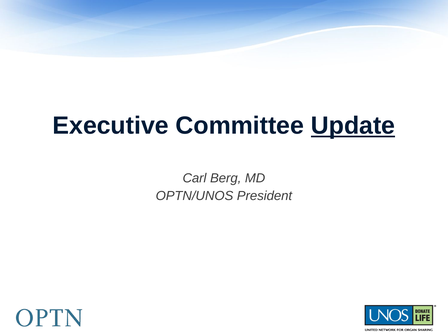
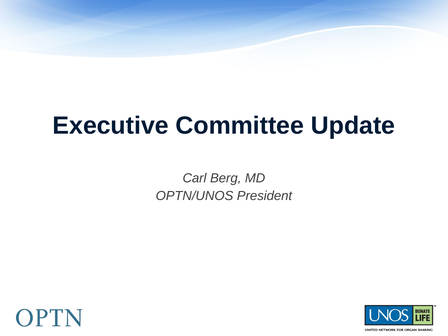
Update underline: present -> none (353, 126)
